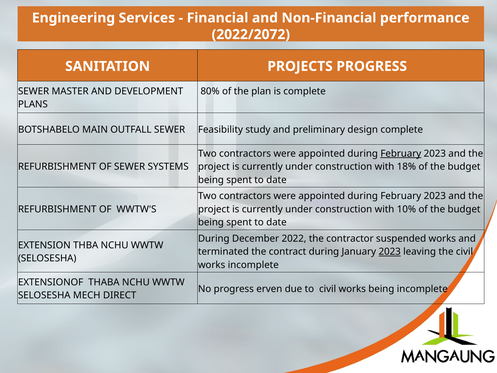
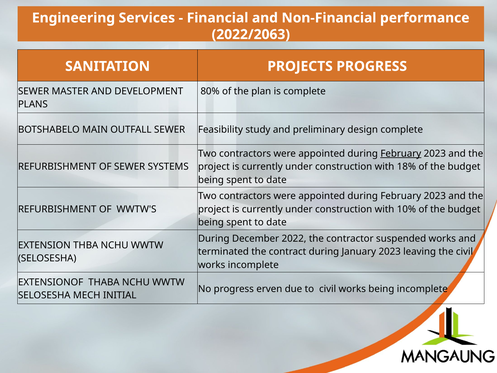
2022/2072: 2022/2072 -> 2022/2063 (251, 34)
2023 underline: present -> none (390, 252)
DIRECT: DIRECT -> INITIAL (120, 295)
